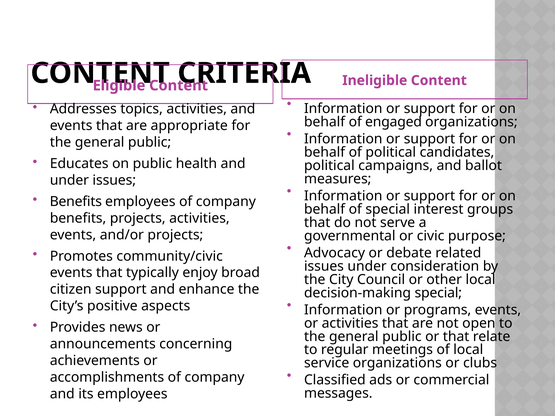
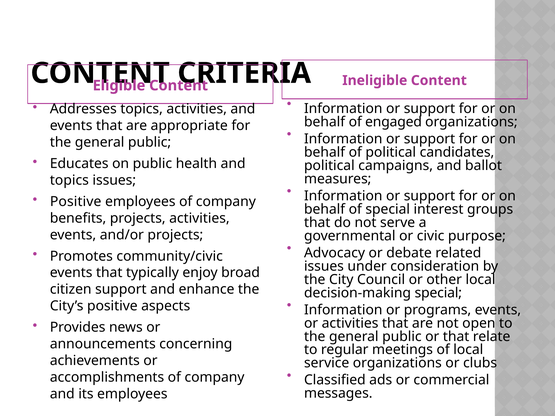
under: under -> topics (69, 180)
Benefits: Benefits -> Positive (76, 202)
